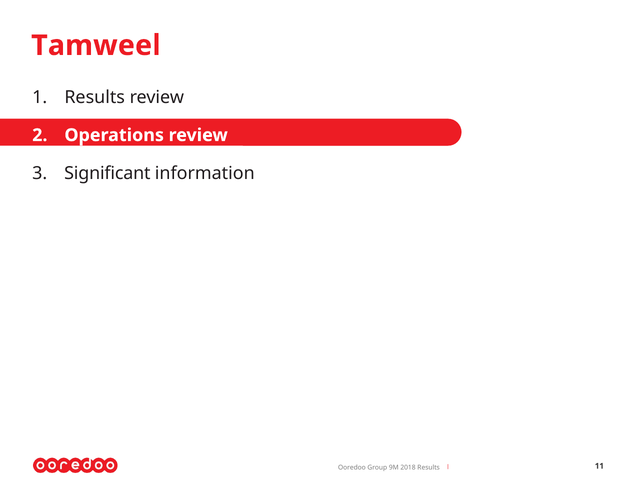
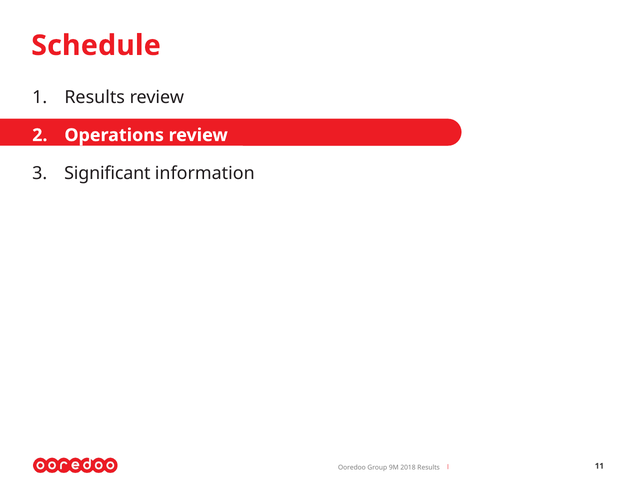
Tamweel: Tamweel -> Schedule (96, 46)
